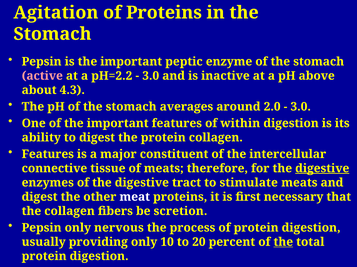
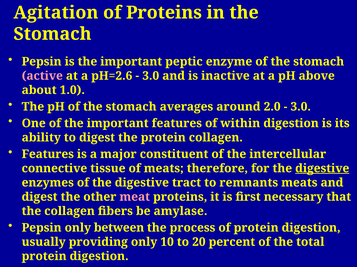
pH=2.2: pH=2.2 -> pH=2.6 (112, 76)
4.3: 4.3 -> 1.0 (72, 90)
stimulate: stimulate -> remnants (249, 183)
meat colour: white -> pink (135, 197)
scretion: scretion -> amylase (180, 212)
nervous: nervous -> between (119, 228)
the underline: present -> none (283, 243)
